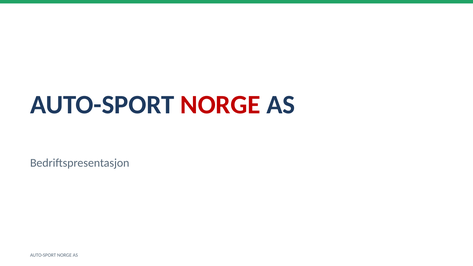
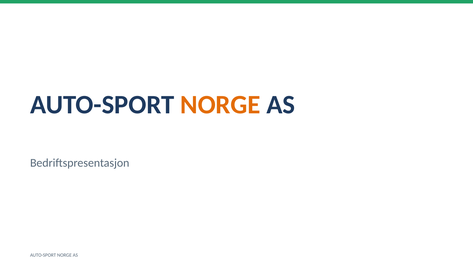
NORGE colour: red -> orange (220, 105)
